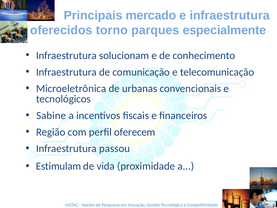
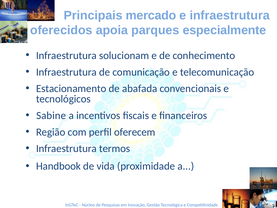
torno: torno -> apoia (112, 30)
Microeletrônica: Microeletrônica -> Estacionamento (71, 89)
urbanas: urbanas -> abafada (140, 89)
passou: passou -> termos (115, 148)
Estimulam: Estimulam -> Handbook (58, 166)
